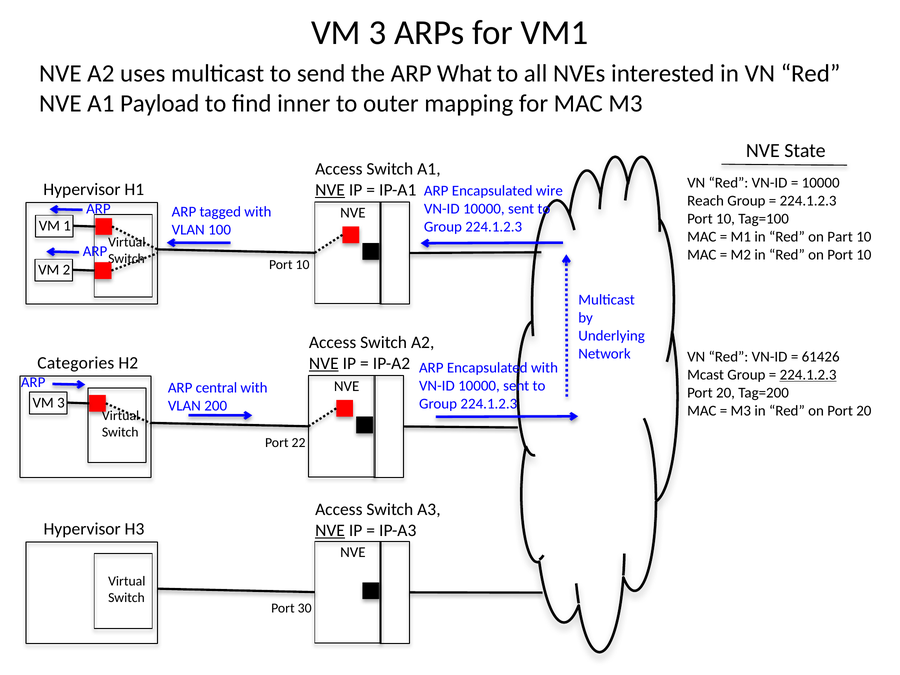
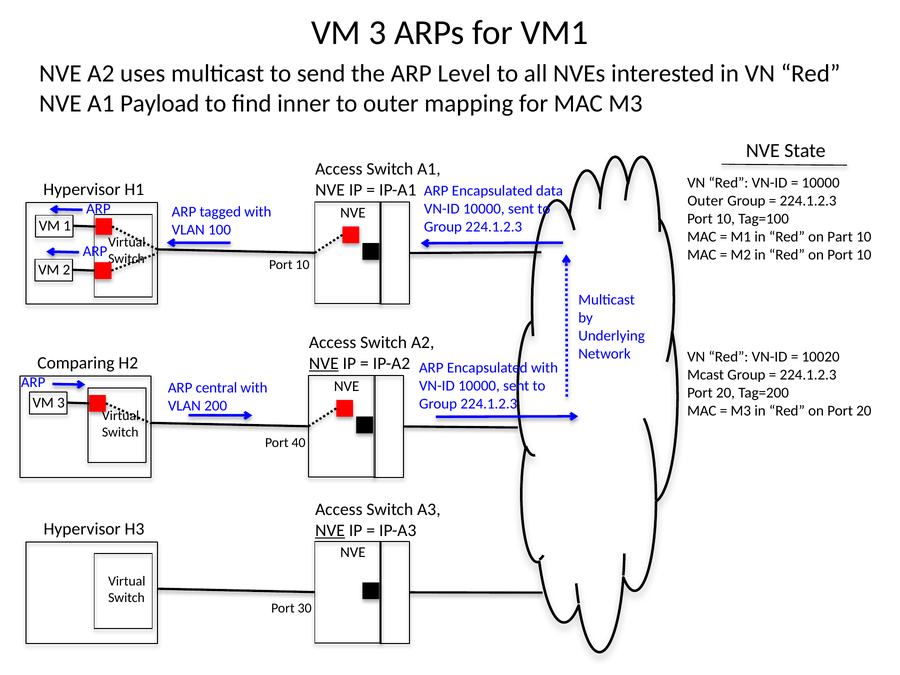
What: What -> Level (464, 73)
NVE underline: present -> none (330, 190)
wire: wire -> data (550, 191)
Reach: Reach -> Outer (705, 201)
61426: 61426 -> 10020 (821, 357)
Categories: Categories -> Comparing (76, 363)
224.1.2.3 underline: present -> none (808, 375)
22: 22 -> 40 (299, 443)
